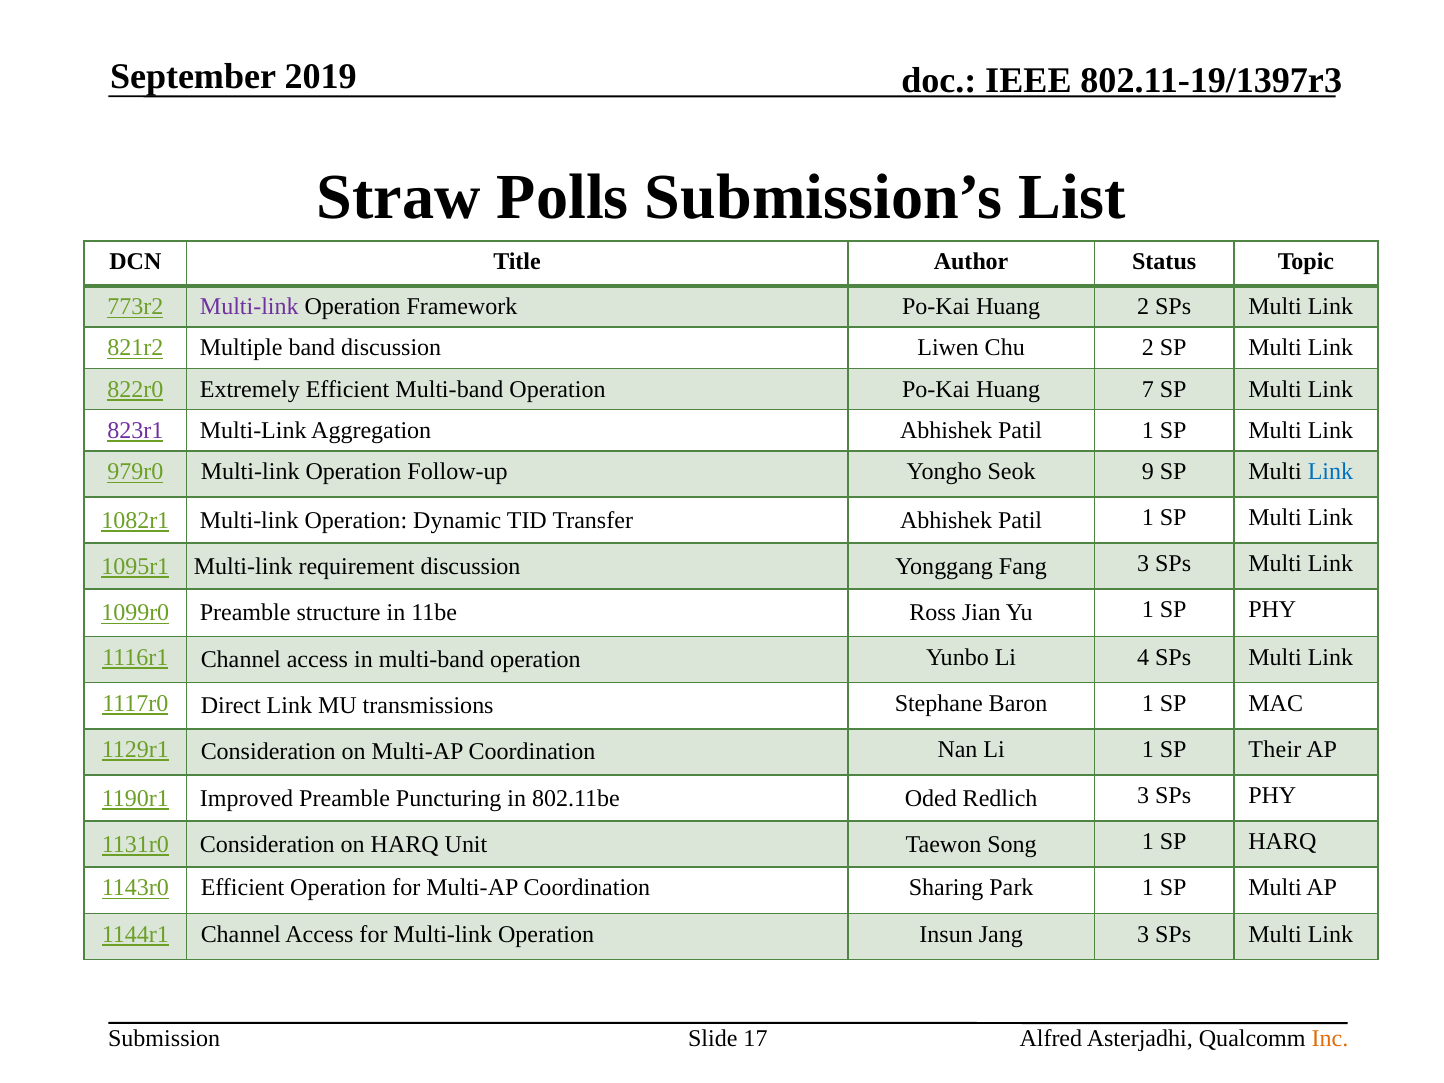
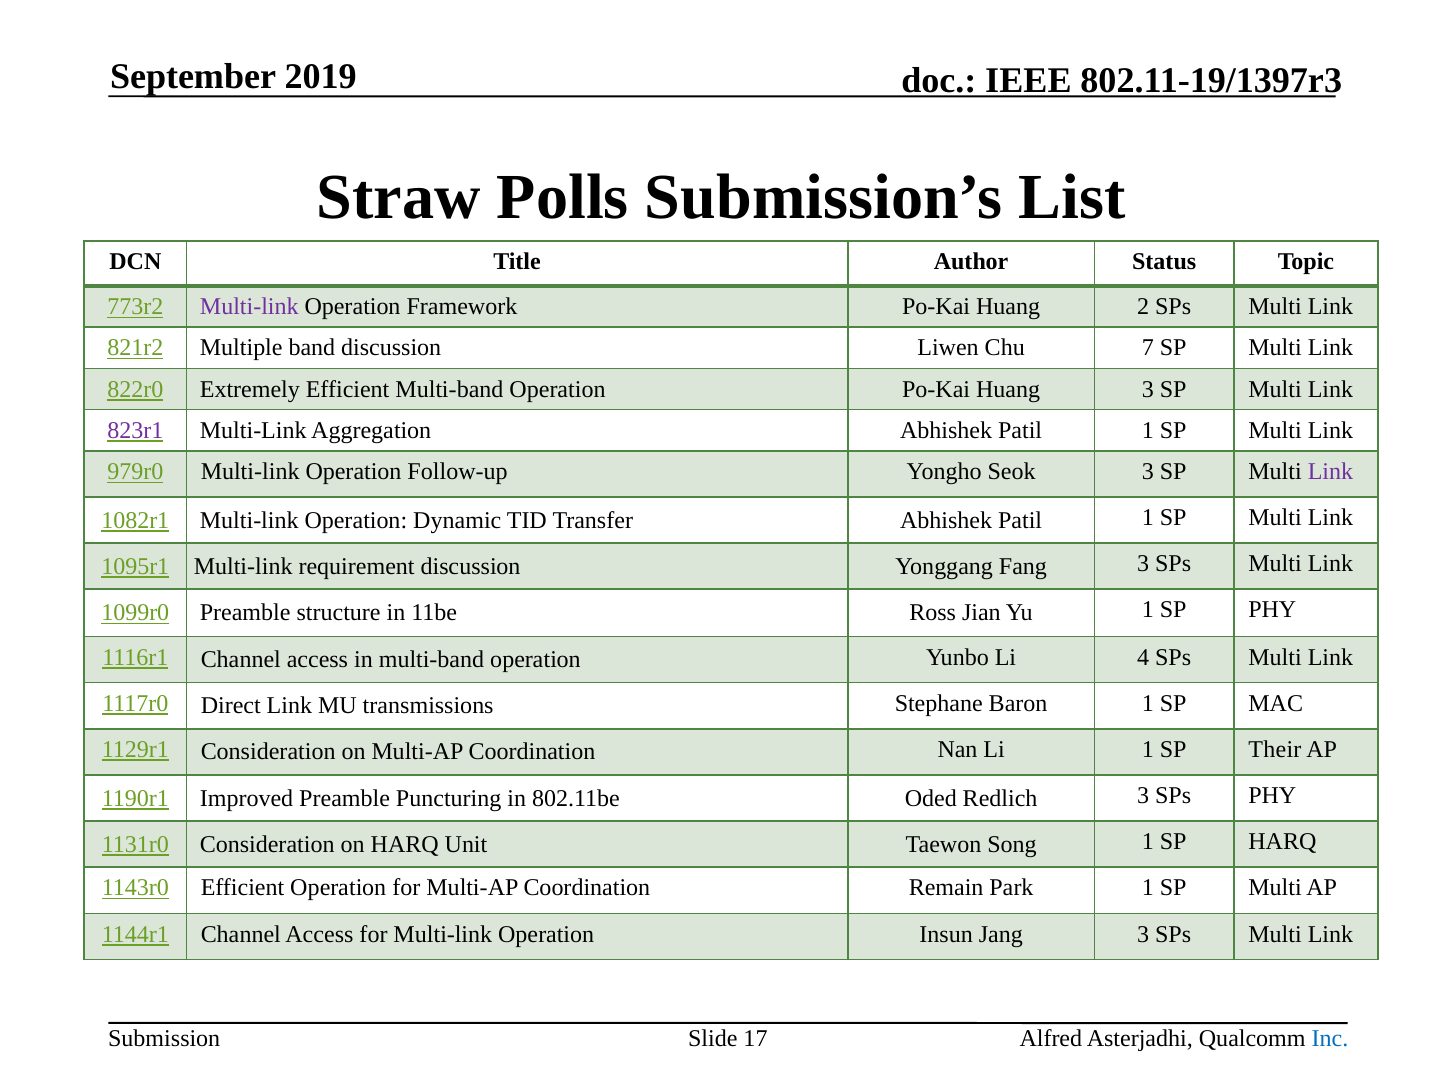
Chu 2: 2 -> 7 (1148, 348)
Huang 7: 7 -> 3 (1148, 389)
Seok 9: 9 -> 3 (1148, 472)
Link colour: blue -> purple (1330, 472)
Sharing: Sharing -> Remain (946, 888)
Inc colour: orange -> blue (1330, 1039)
